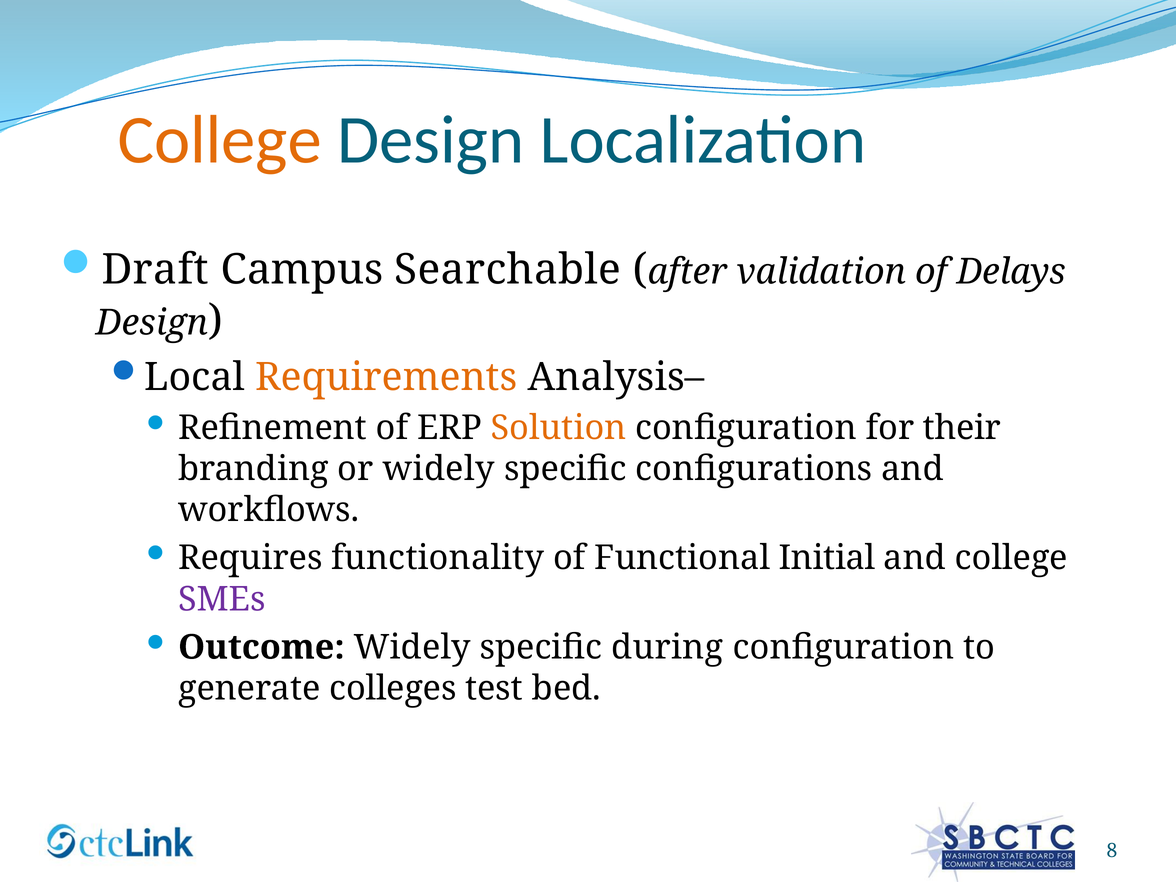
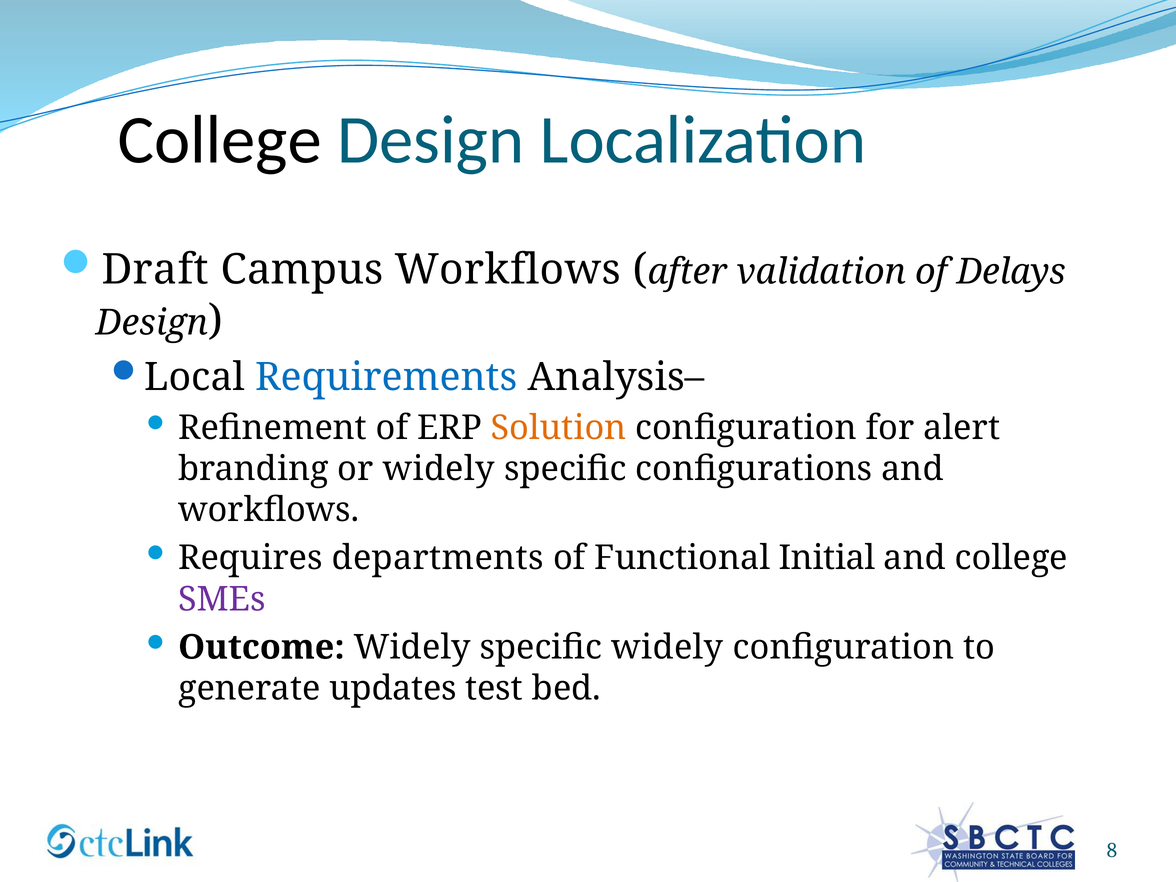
College colour: orange -> black (220, 140)
Campus Searchable: Searchable -> Workflows (508, 270)
Requirements colour: orange -> blue (386, 377)
their: their -> alert (962, 428)
functionality: functionality -> departments (438, 558)
specific during: during -> widely (667, 647)
colleges: colleges -> updates (393, 688)
